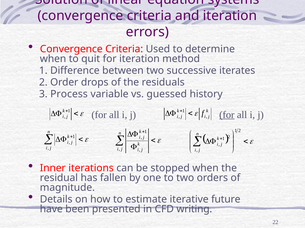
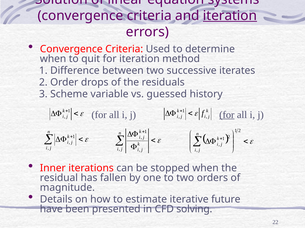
iteration underline: none -> present (230, 16)
Process: Process -> Scheme (69, 94)
writing: writing -> solving (194, 210)
